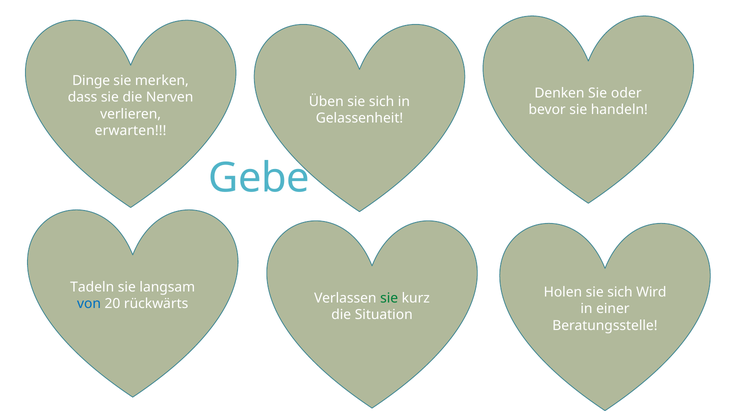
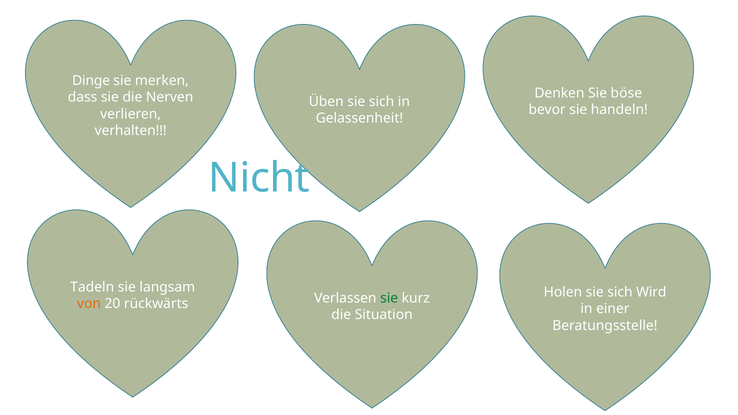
oder: oder -> böse (626, 93)
erwarten: erwarten -> verhalten (131, 131)
Gebe: Gebe -> Nicht (259, 178)
von colour: blue -> orange (89, 304)
